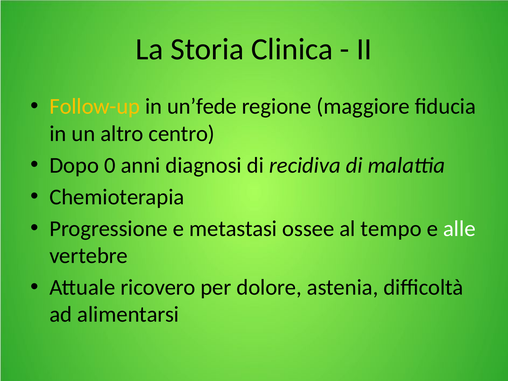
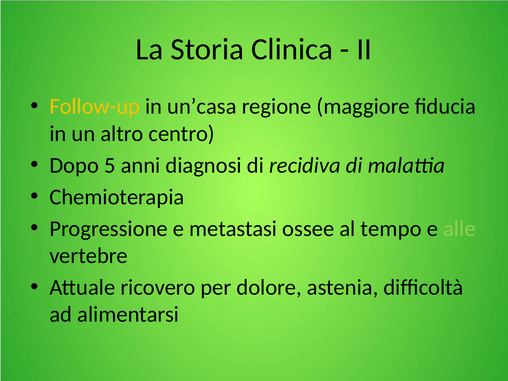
un’fede: un’fede -> un’casa (202, 107)
0: 0 -> 5 (110, 165)
alle colour: white -> light green (459, 229)
